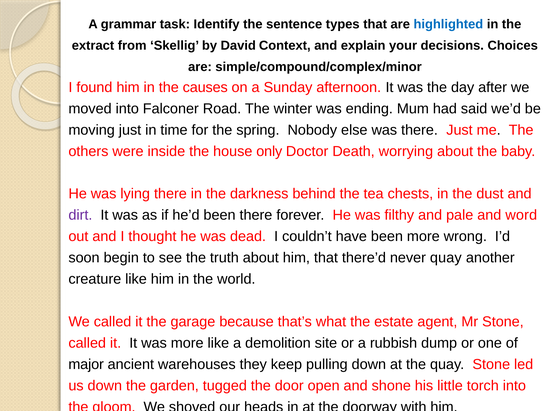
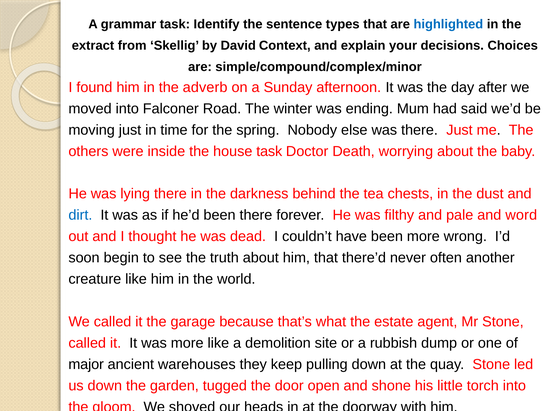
causes: causes -> adverb (205, 87)
house only: only -> task (269, 151)
dirt colour: purple -> blue (80, 215)
never quay: quay -> often (446, 257)
